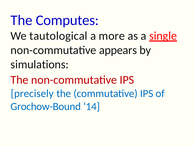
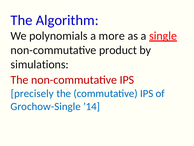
Computes: Computes -> Algorithm (67, 20)
tautological: tautological -> polynomials (58, 36)
appears: appears -> product (118, 50)
Grochow-Bound: Grochow-Bound -> Grochow-Single (46, 106)
